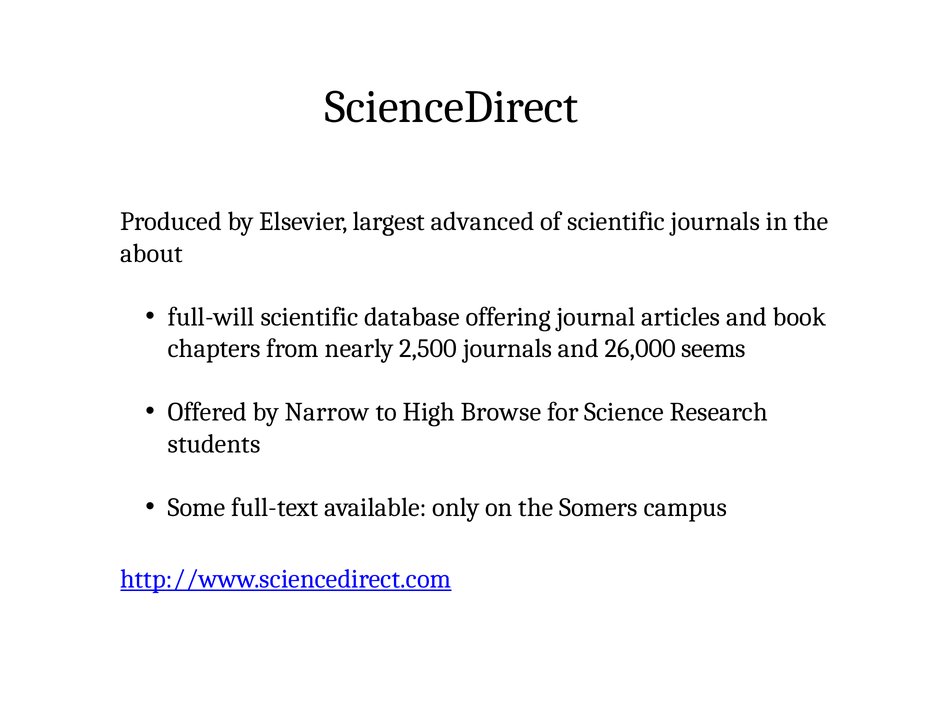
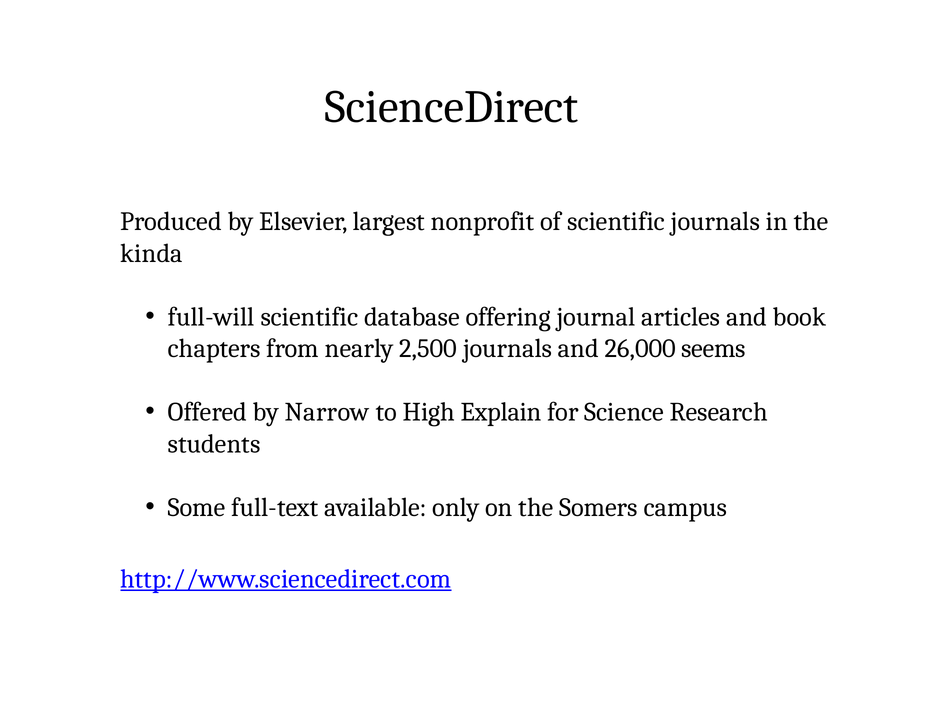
advanced: advanced -> nonprofit (483, 222)
about: about -> kinda (152, 253)
Browse: Browse -> Explain (501, 412)
